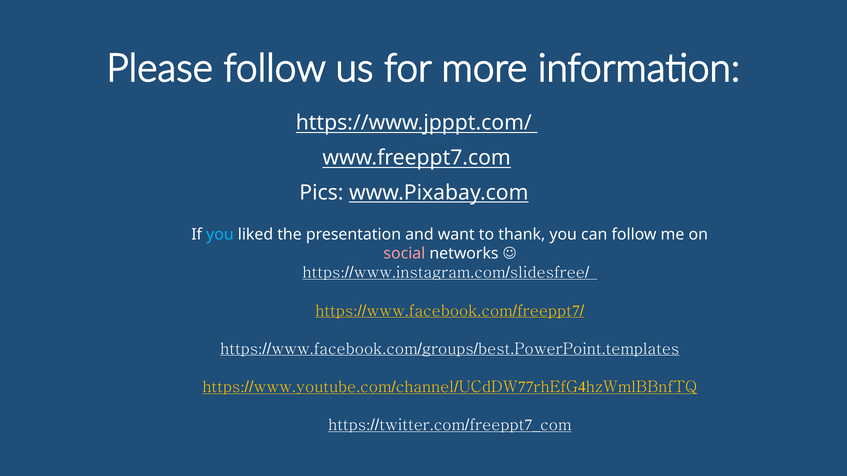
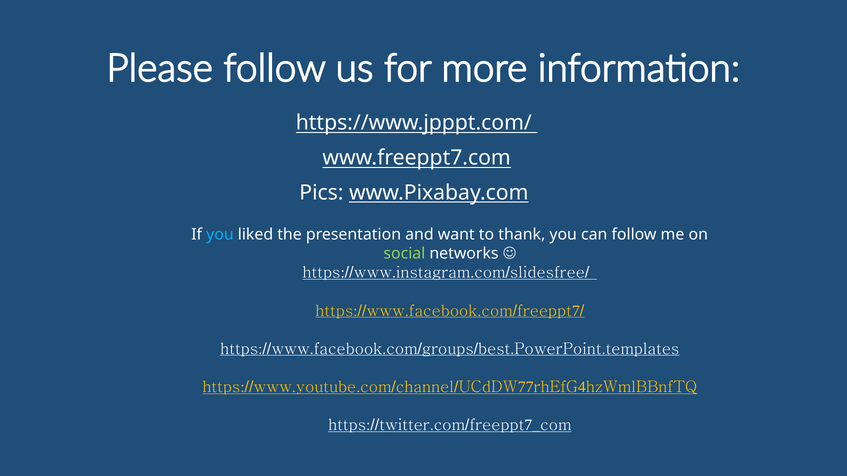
social colour: pink -> light green (404, 254)
